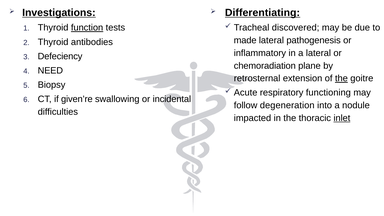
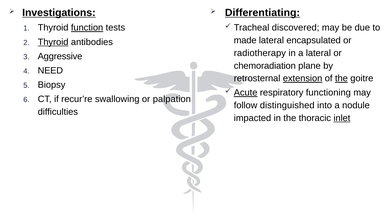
pathogenesis: pathogenesis -> encapsulated (314, 40)
Thyroid underline: none -> present (53, 42)
inflammatory: inflammatory -> radiotherapy (260, 53)
Defeciency: Defeciency -> Aggressive (60, 56)
extension underline: none -> present (303, 78)
Acute underline: none -> present (246, 93)
given’re: given’re -> recur’re (77, 99)
incidental: incidental -> palpation (172, 99)
degeneration: degeneration -> distinguished (287, 105)
